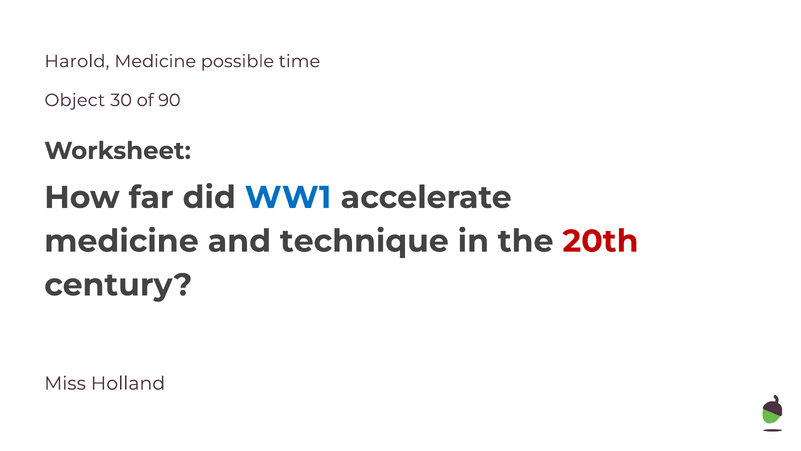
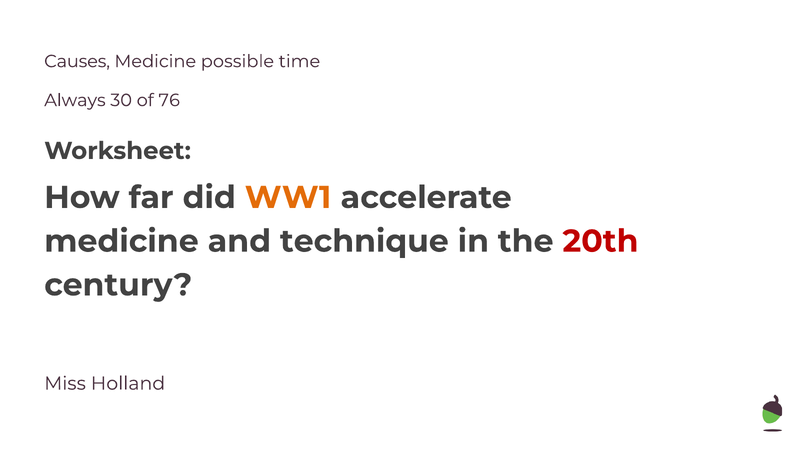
Harold: Harold -> Causes (77, 61)
Object: Object -> Always (75, 100)
90: 90 -> 76 (169, 100)
WW1 colour: blue -> orange (288, 197)
